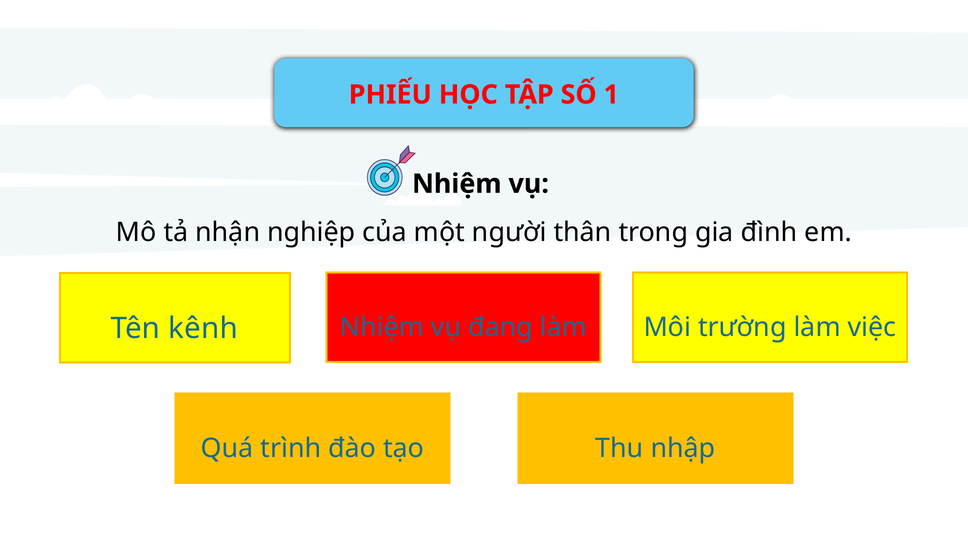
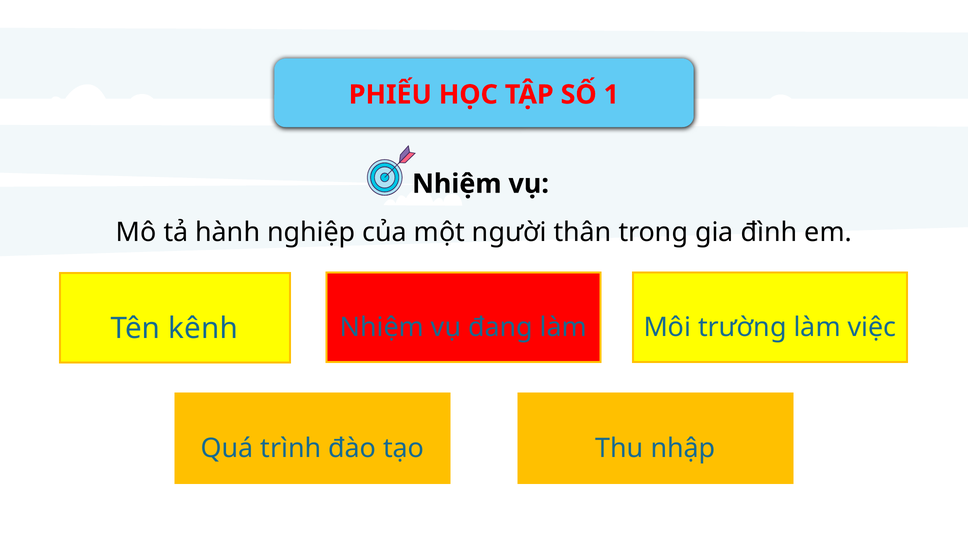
nhận: nhận -> hành (228, 232)
